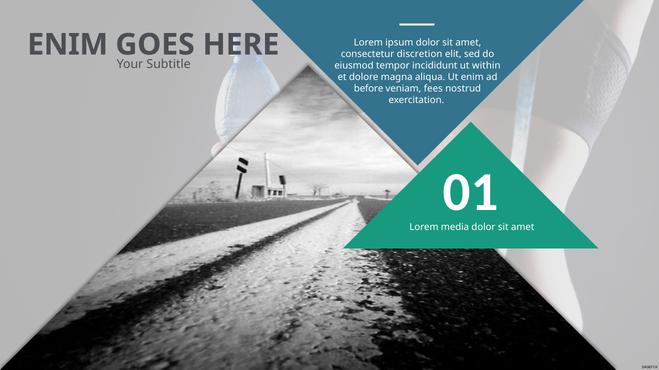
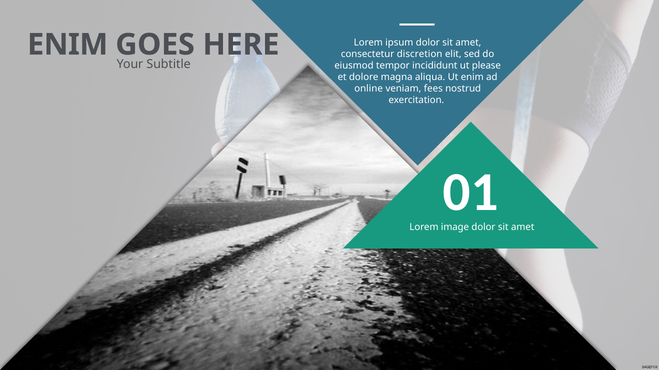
within: within -> please (486, 66)
before: before -> online (369, 89)
media: media -> image (455, 228)
